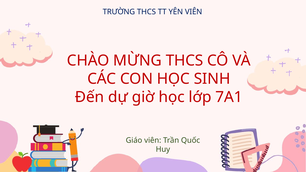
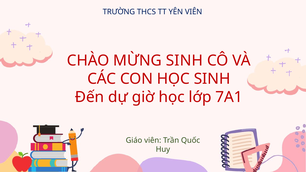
MỪNG THCS: THCS -> SINH (184, 61)
